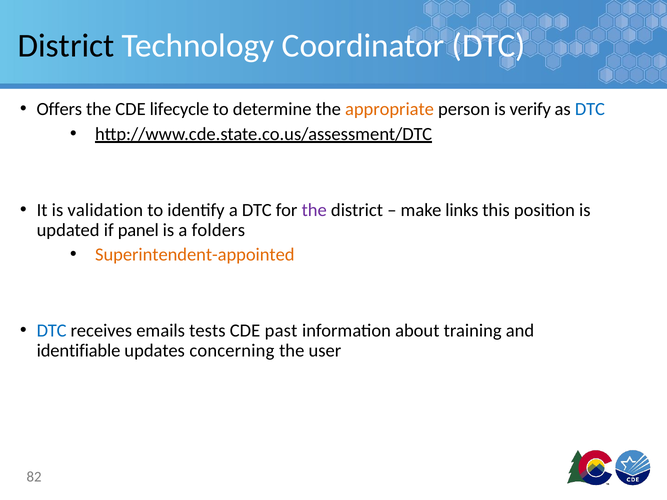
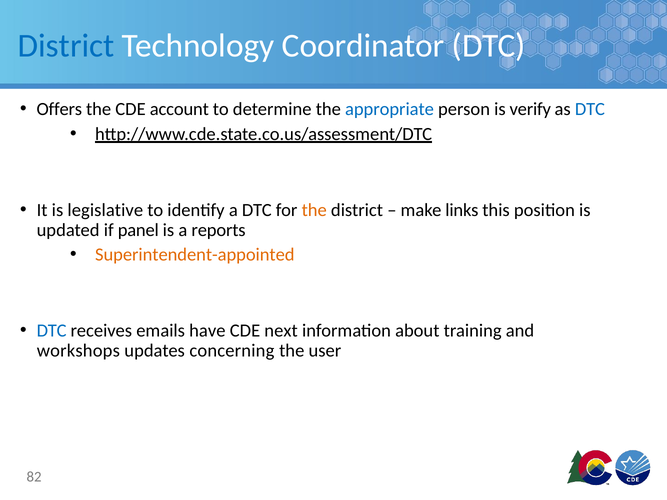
District colour: black -> blue (66, 46)
lifecycle: lifecycle -> account (179, 109)
appropriate colour: orange -> blue (390, 109)
validation: validation -> legislative (105, 210)
the colour: purple -> orange (314, 210)
folders: folders -> reports (219, 230)
tests: tests -> have (207, 331)
past: past -> next (281, 331)
identifiable: identifiable -> workshops (78, 351)
